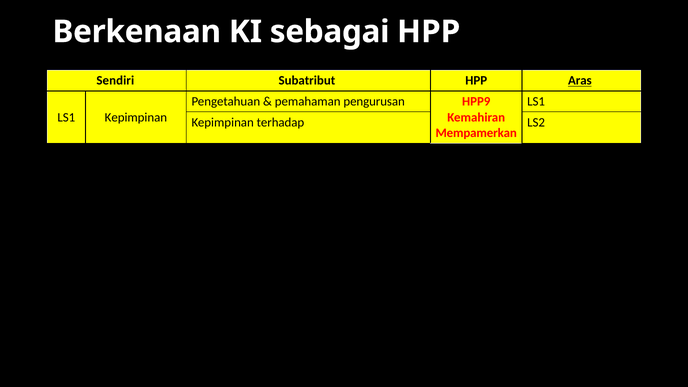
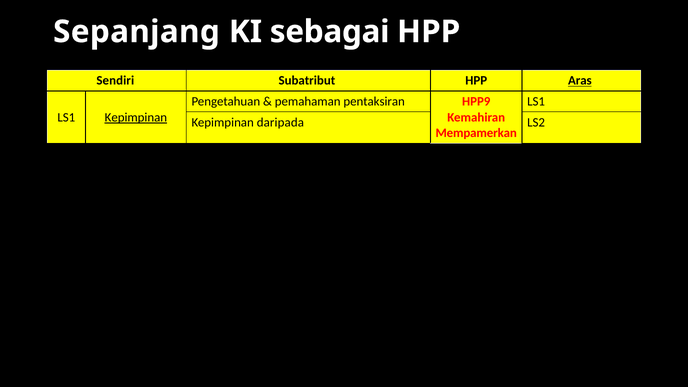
Berkenaan: Berkenaan -> Sepanjang (136, 32)
pengurusan: pengurusan -> pentaksiran (374, 102)
Kepimpinan underline: none -> present (136, 117)
terhadap: terhadap -> daripada (280, 123)
